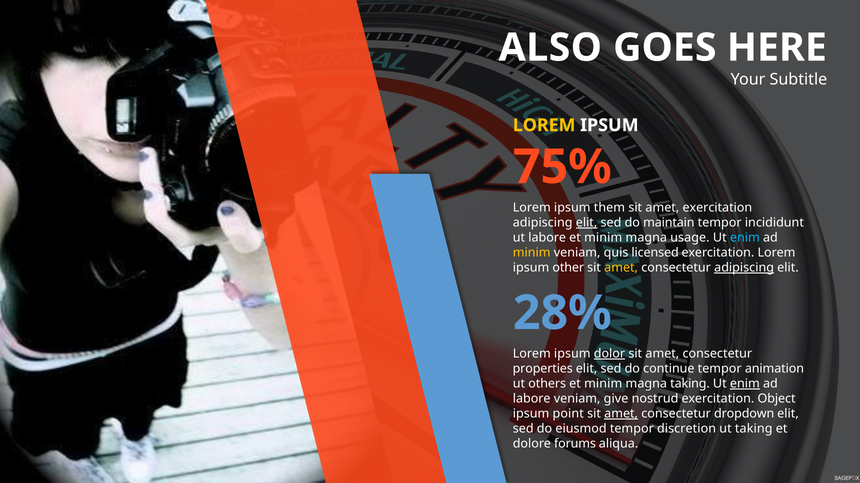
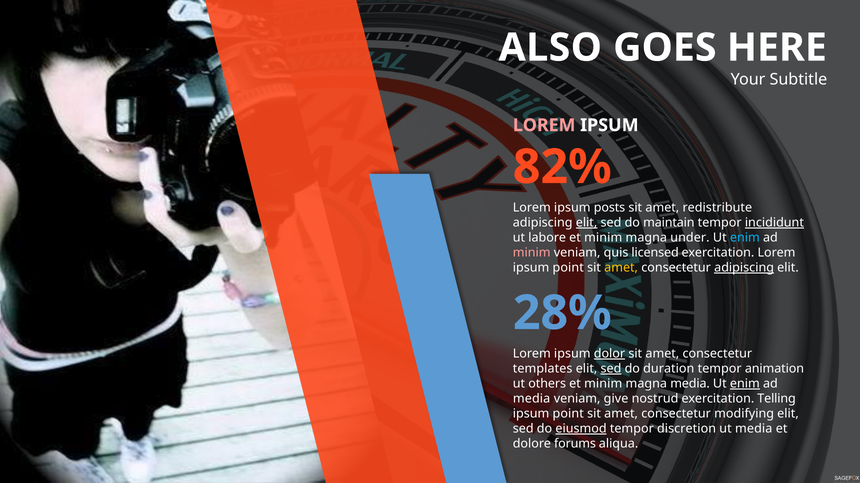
LOREM colour: yellow -> pink (544, 125)
75%: 75% -> 82% (562, 167)
them: them -> posts (610, 208)
amet exercitation: exercitation -> redistribute (717, 208)
incididunt underline: none -> present (774, 223)
usage: usage -> under (690, 238)
minim colour: yellow -> pink (532, 253)
other: other -> point (568, 268)
properties: properties -> templates (543, 369)
sed underline: none -> present (611, 369)
continue: continue -> duration (669, 369)
magna taking: taking -> media (690, 384)
labore: labore -> media (532, 399)
Object: Object -> Telling (777, 399)
amet underline: present -> none (621, 414)
dropdown: dropdown -> modifying (744, 414)
eiusmod underline: none -> present (581, 429)
ut taking: taking -> media (754, 429)
